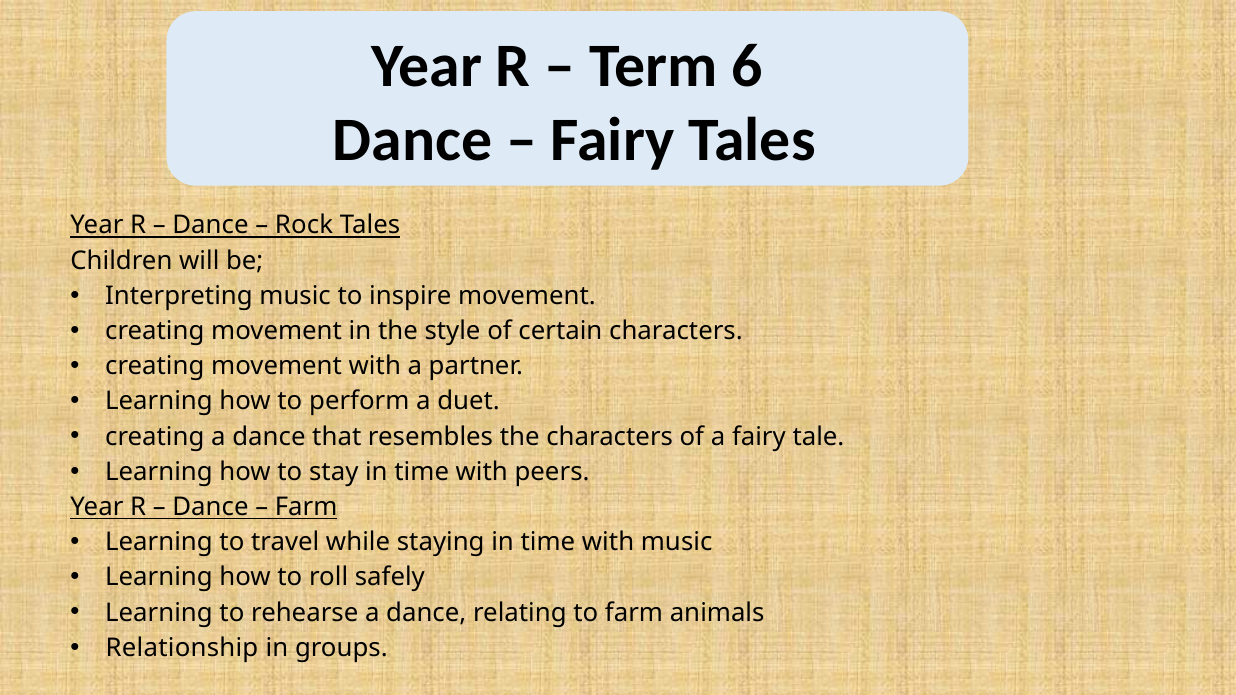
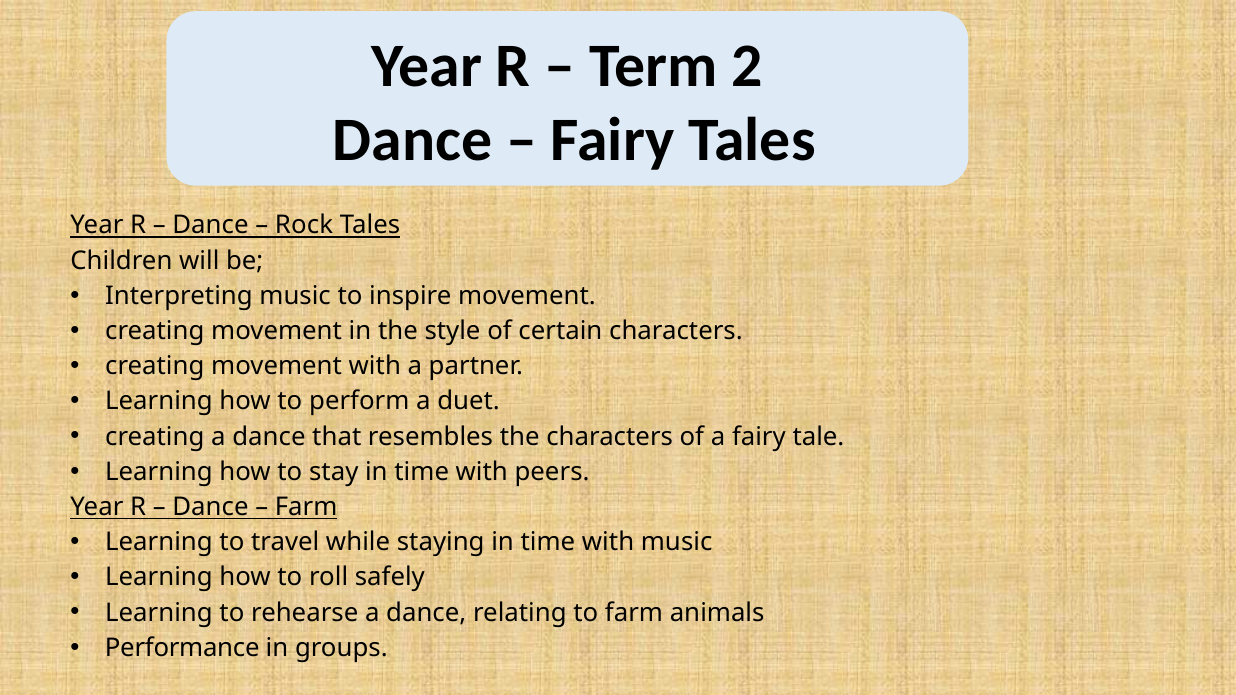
6: 6 -> 2 (747, 66)
Relationship: Relationship -> Performance (182, 648)
